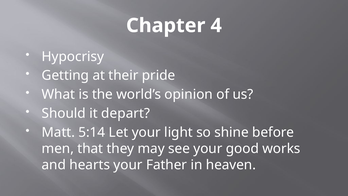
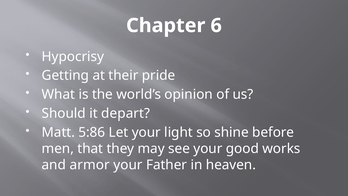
4: 4 -> 6 (216, 26)
5:14: 5:14 -> 5:86 (92, 132)
hearts: hearts -> armor (90, 165)
